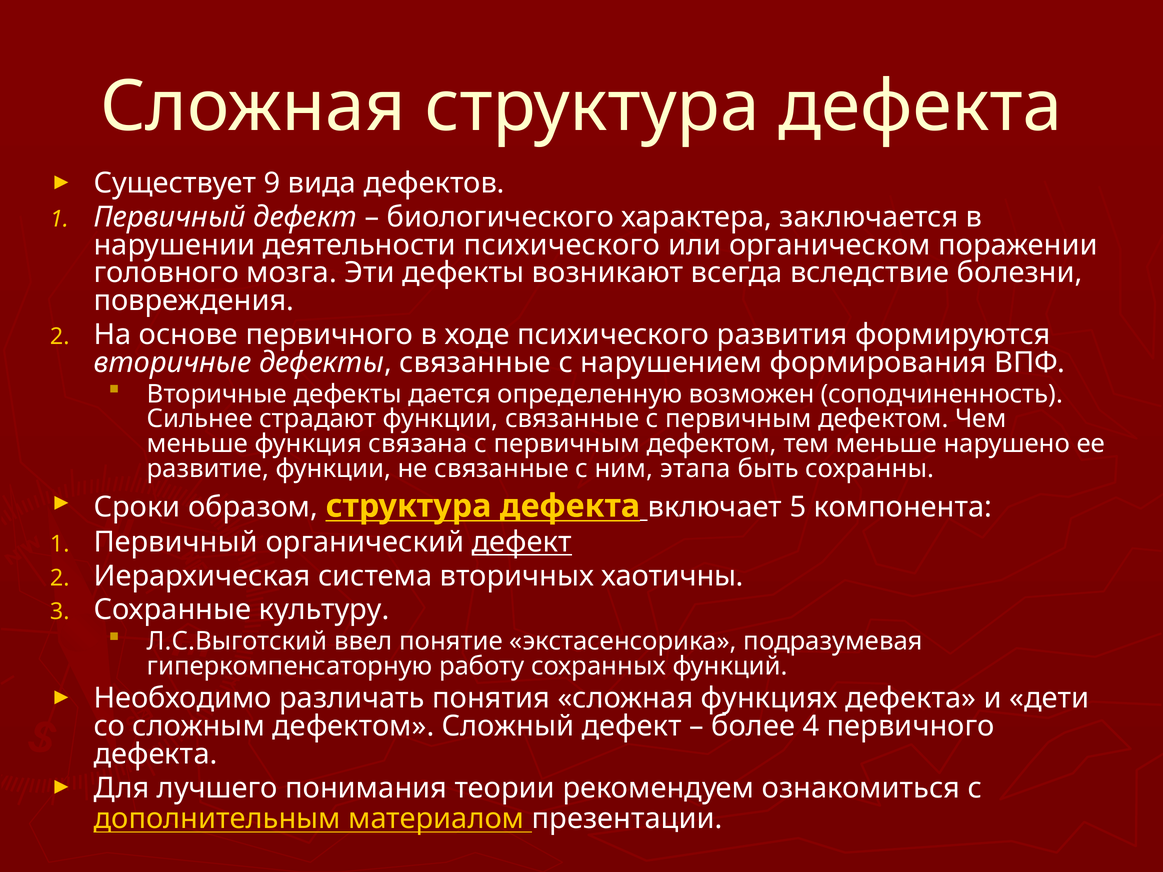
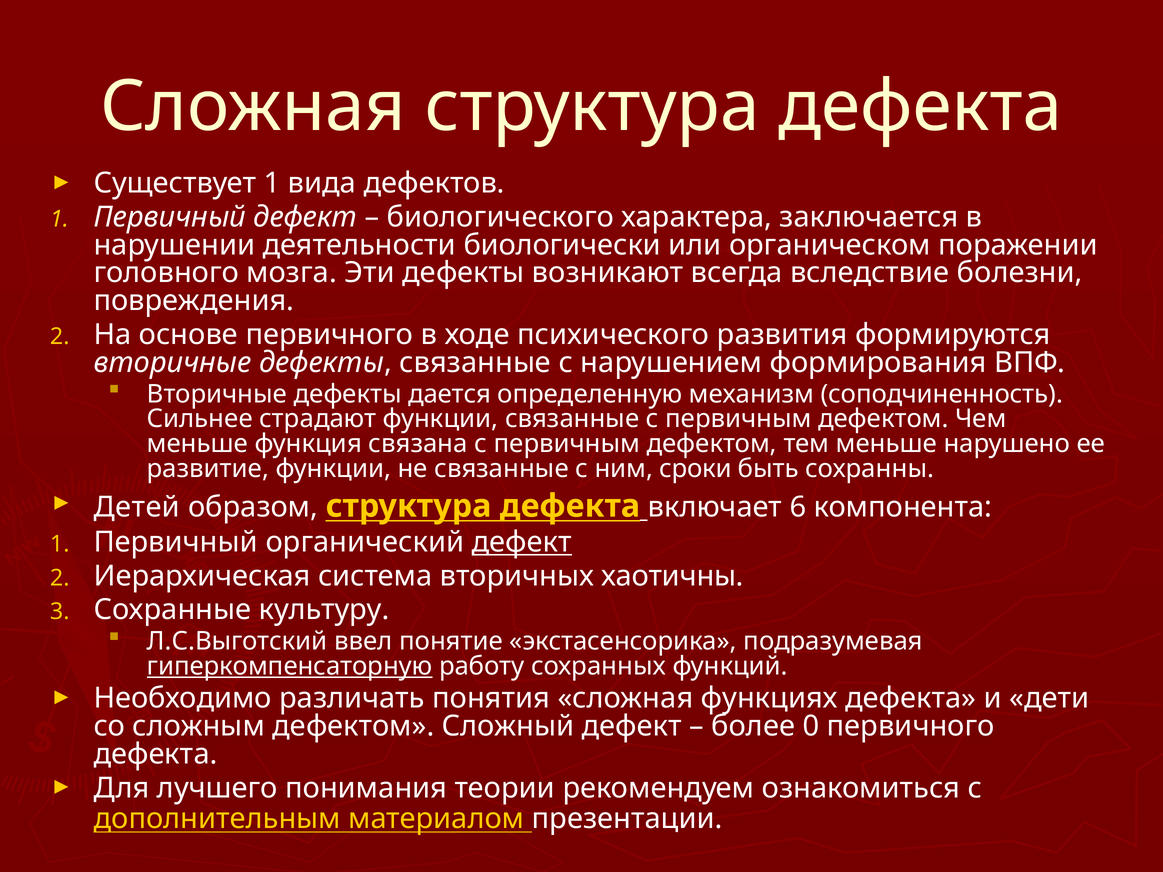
Существует 9: 9 -> 1 (272, 183)
деятельности психического: психического -> биологически (562, 245)
возможен: возможен -> механизм (752, 394)
этапа: этапа -> сроки (696, 469)
Сроки: Сроки -> Детей (137, 507)
5: 5 -> 6 (798, 507)
гиперкомпенсаторную underline: none -> present (290, 666)
4: 4 -> 0 (811, 726)
